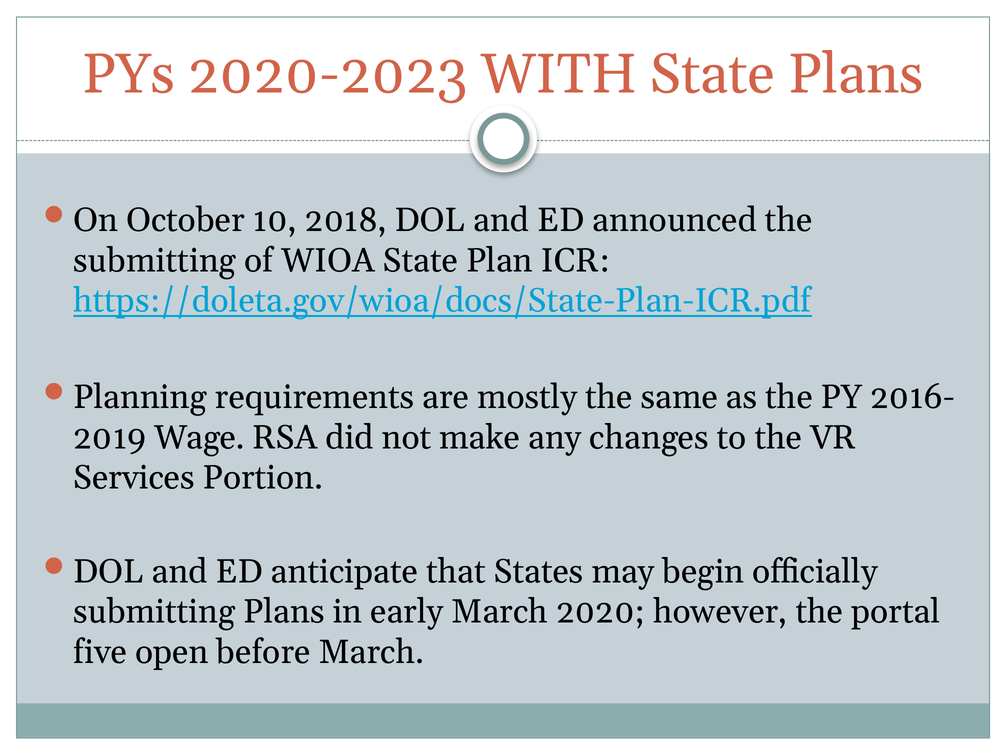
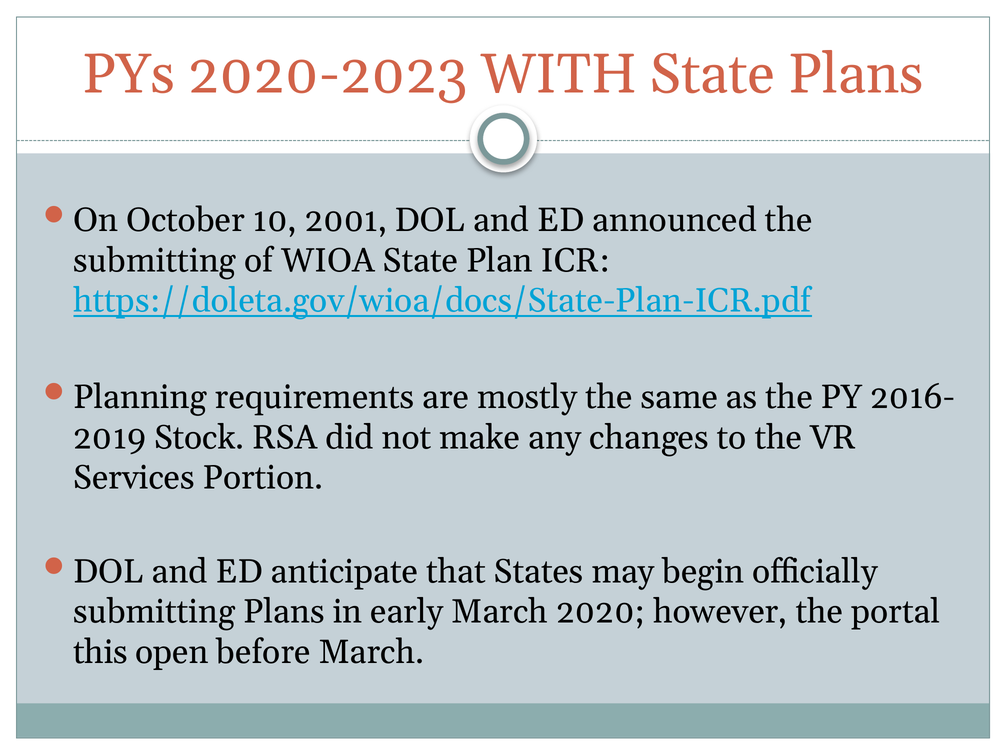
2018: 2018 -> 2001 (346, 220)
Wage: Wage -> Stock (199, 438)
five: five -> this (100, 652)
